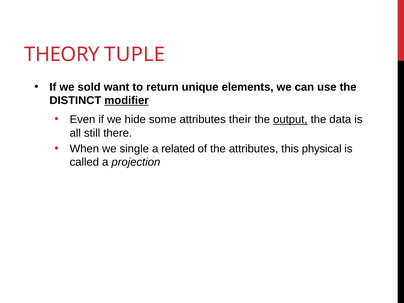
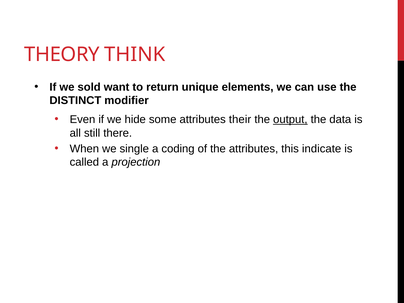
TUPLE: TUPLE -> THINK (135, 55)
modifier underline: present -> none (127, 100)
related: related -> coding (178, 149)
physical: physical -> indicate (322, 149)
